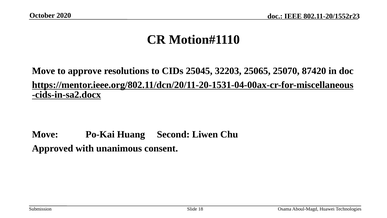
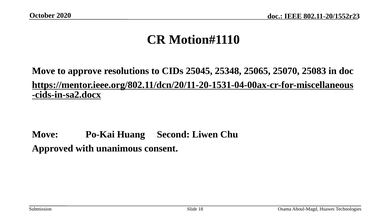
32203: 32203 -> 25348 (228, 71)
87420: 87420 -> 25083 (314, 71)
